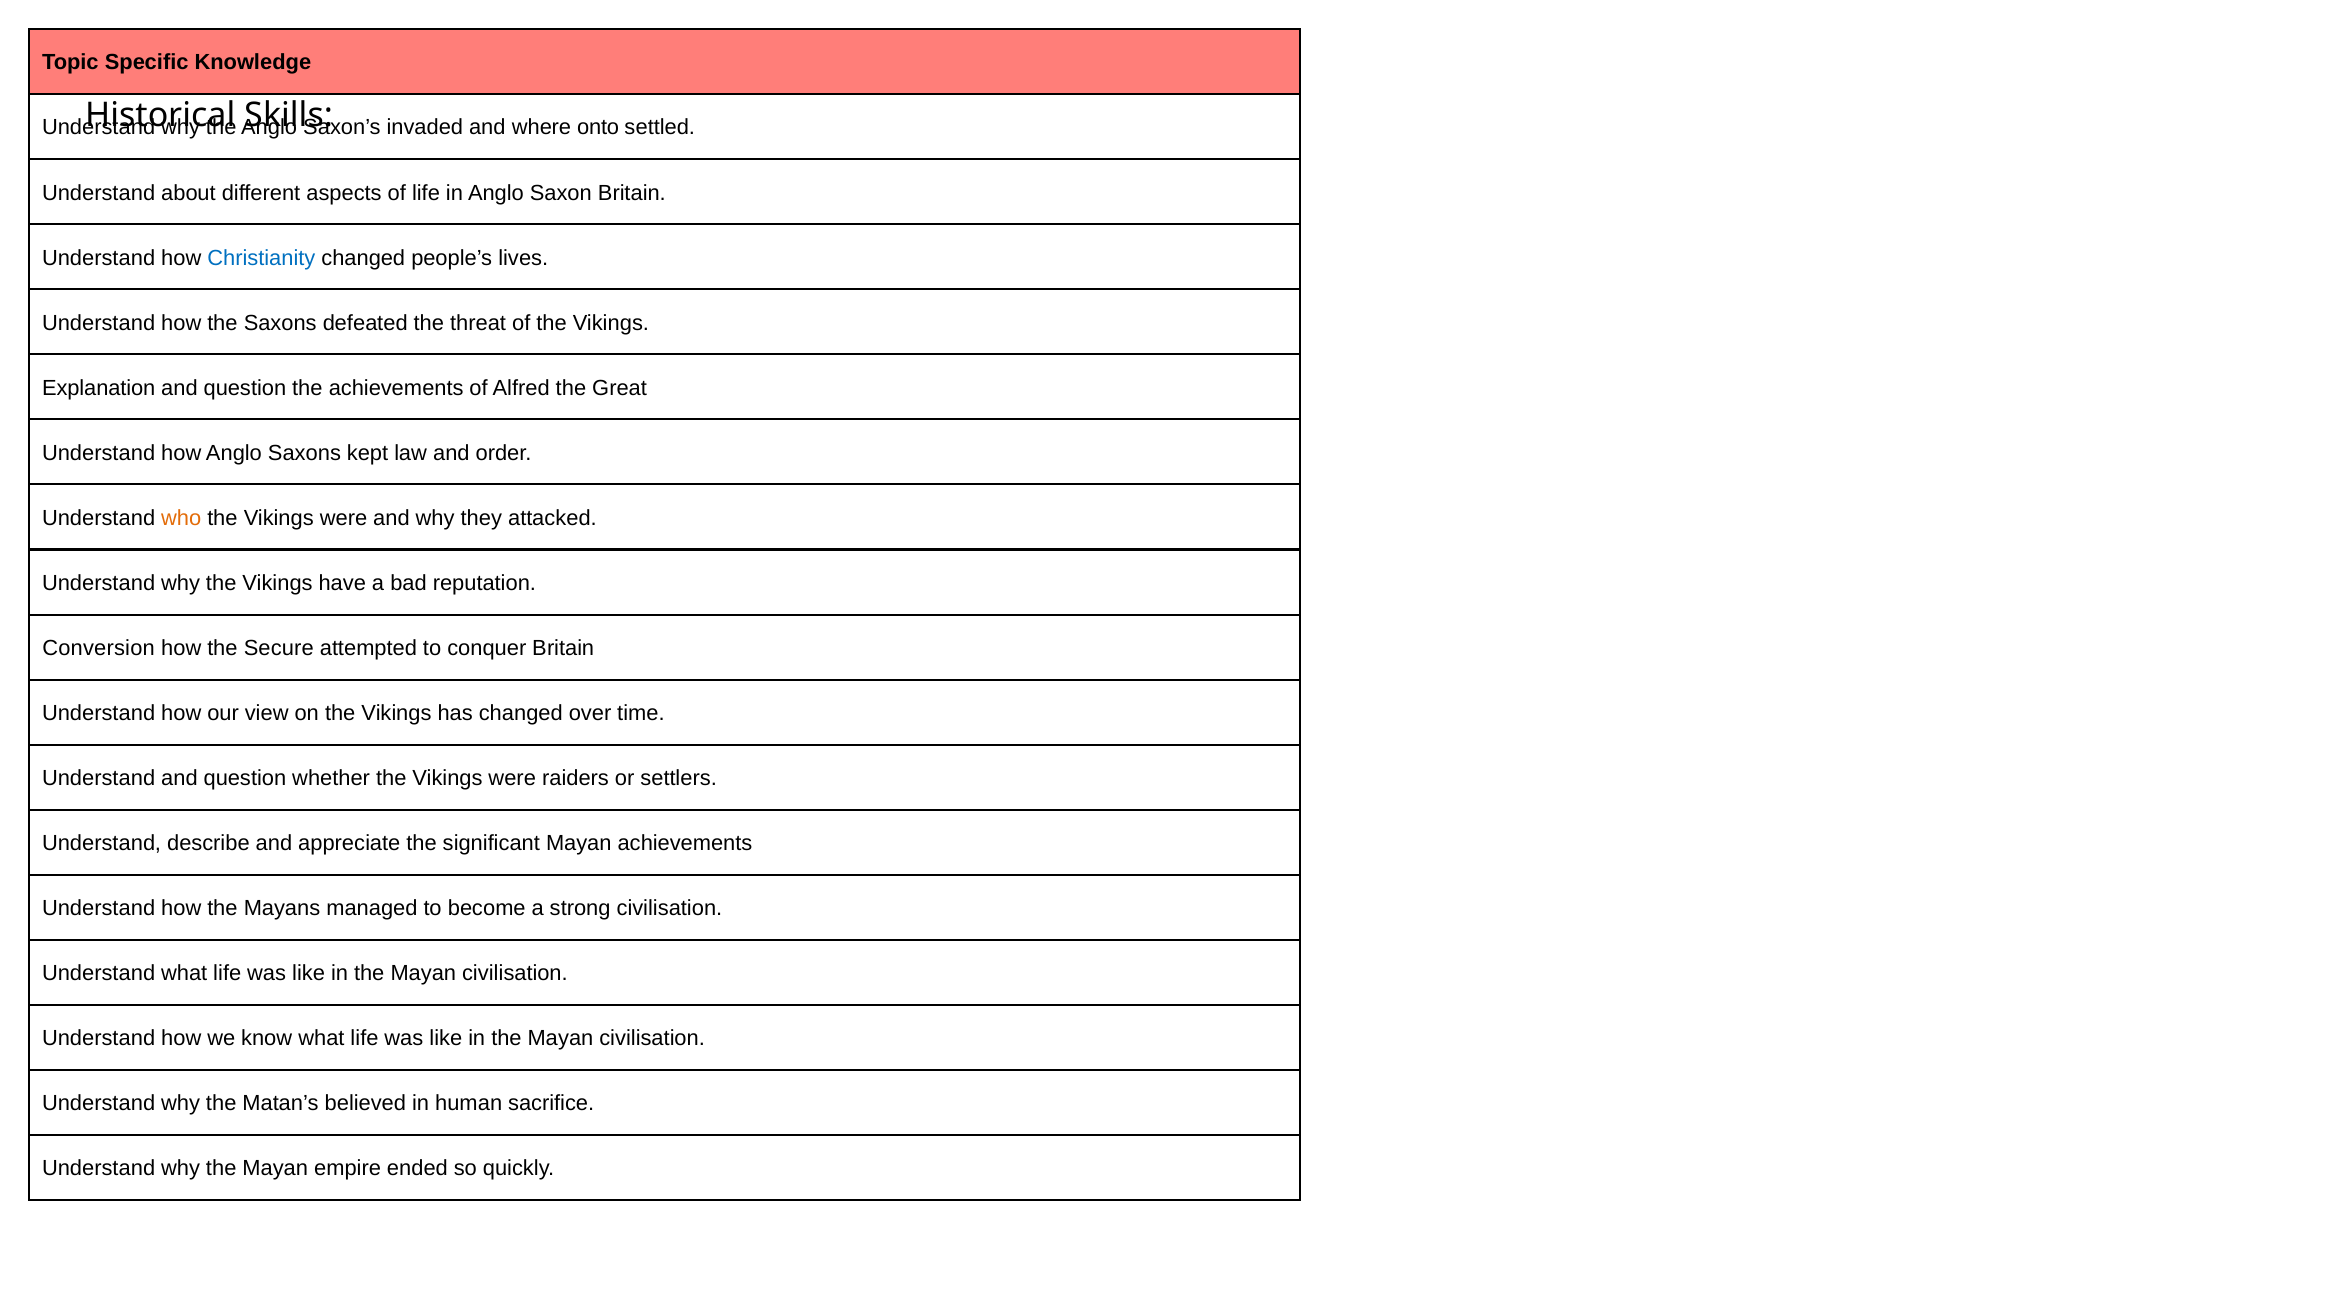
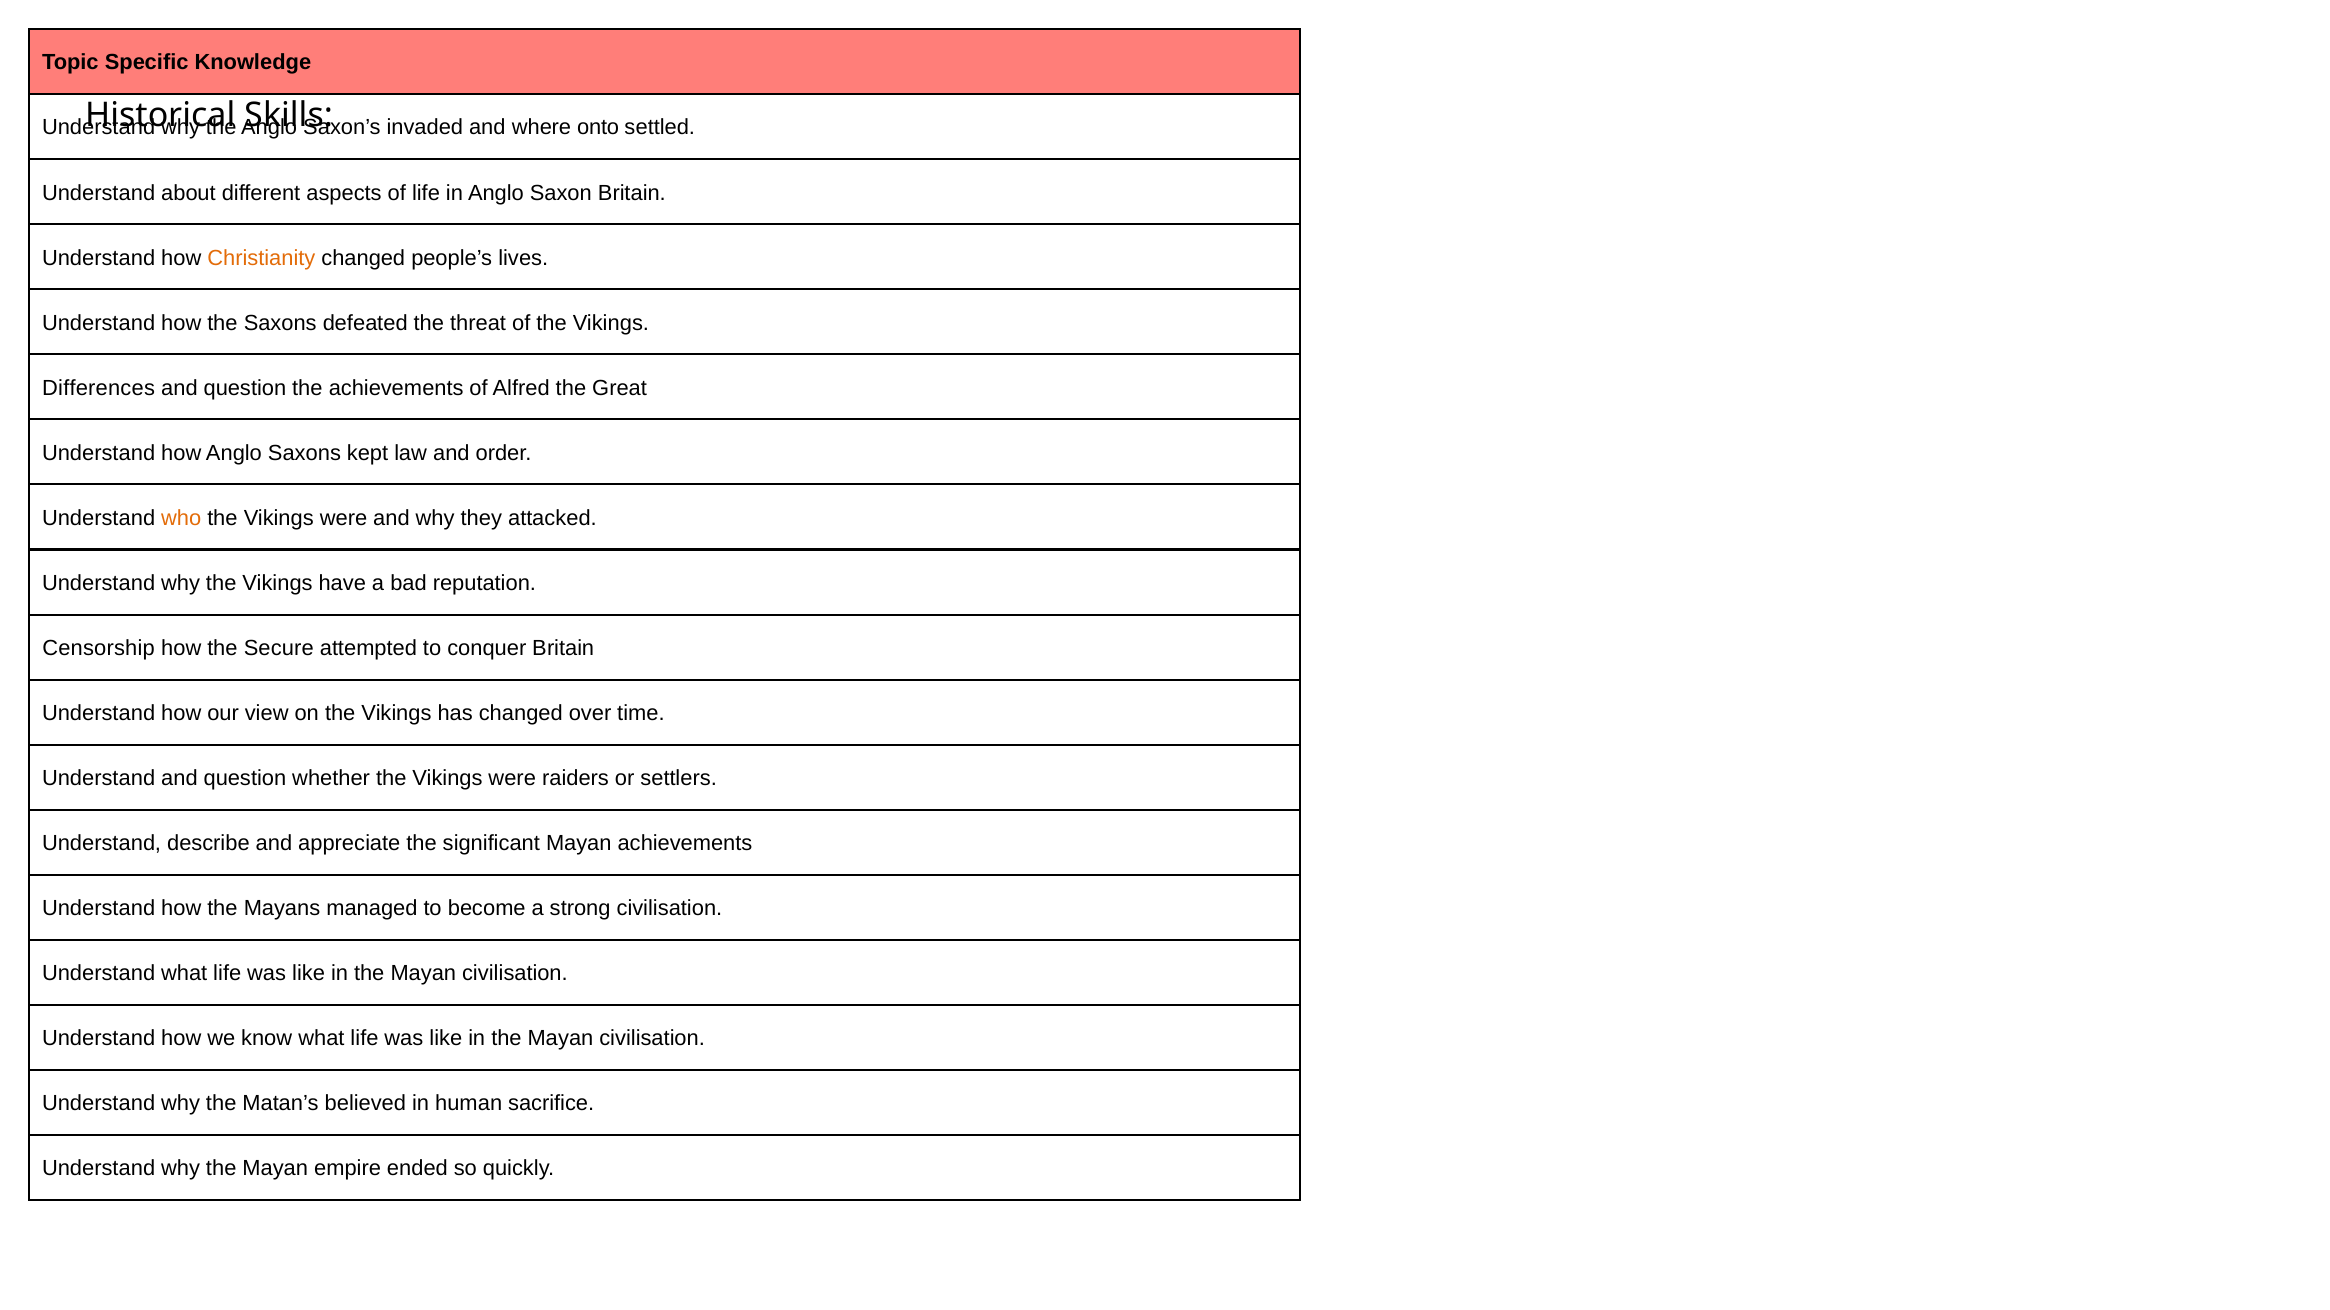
Christianity colour: blue -> orange (261, 258)
Explanation: Explanation -> Differences (99, 388)
Conversion: Conversion -> Censorship (99, 648)
